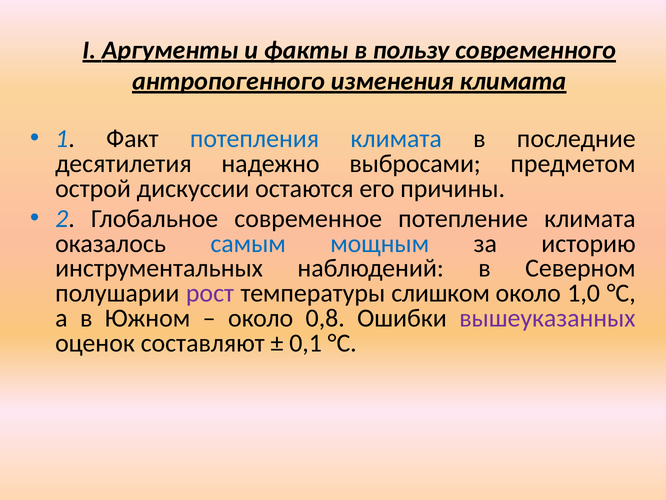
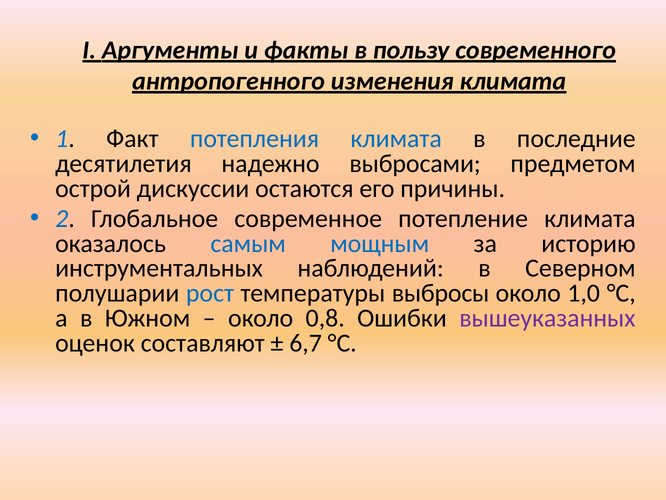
рост colour: purple -> blue (210, 293)
слишком: слишком -> выбросы (441, 293)
0,1: 0,1 -> 6,7 (306, 343)
